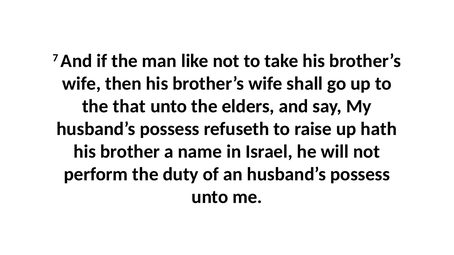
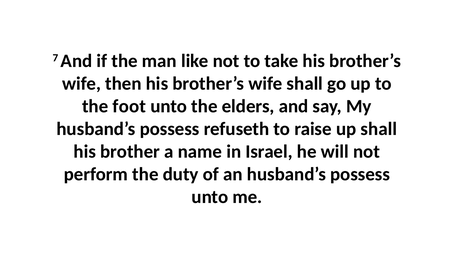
that: that -> foot (129, 106)
up hath: hath -> shall (379, 129)
